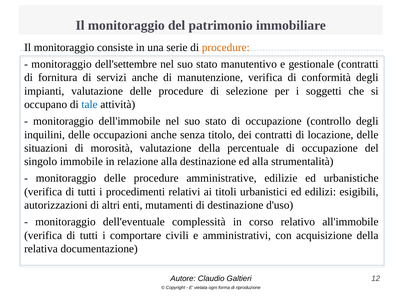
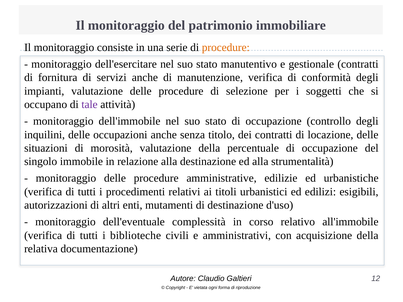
dell'settembre: dell'settembre -> dell'esercitare (126, 64)
tale colour: blue -> purple (89, 105)
comportare: comportare -> biblioteche (136, 236)
